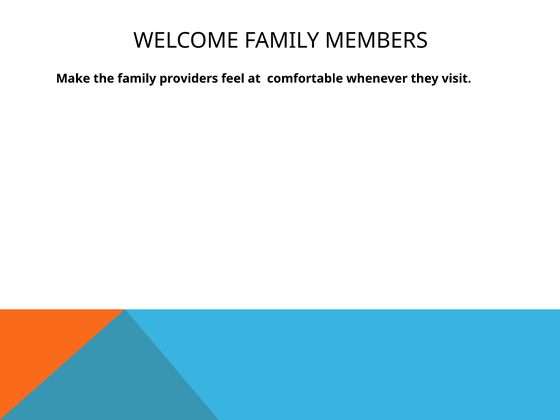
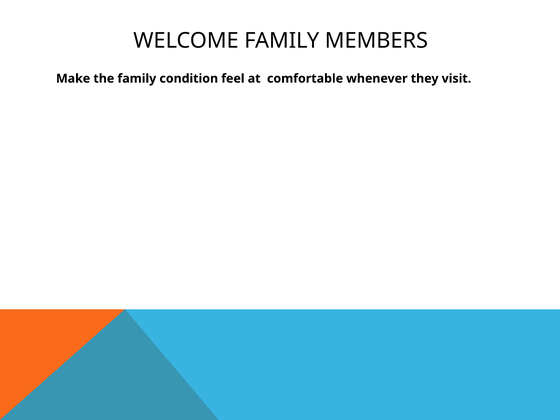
providers: providers -> condition (189, 79)
